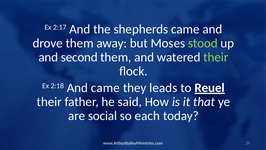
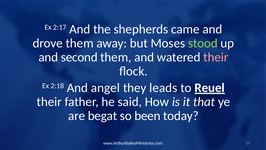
their colour: light green -> pink (216, 57)
And came: came -> angel (105, 88)
social: social -> begat (103, 116)
each: each -> been (147, 116)
